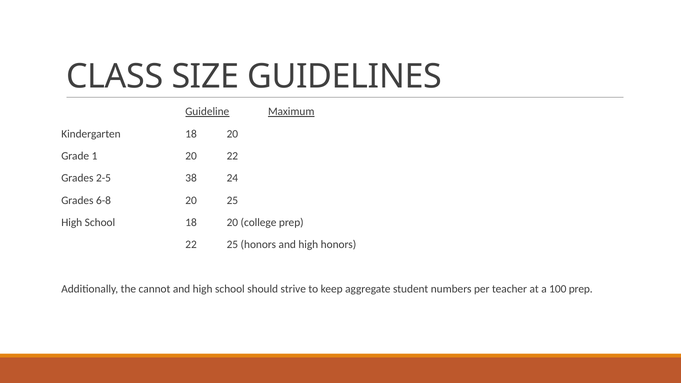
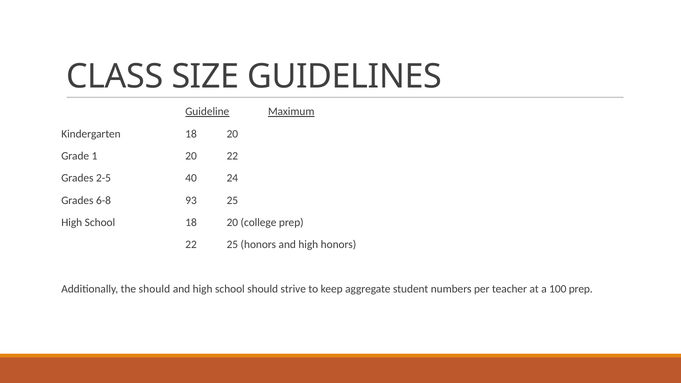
38: 38 -> 40 (191, 178)
6-8 20: 20 -> 93 (191, 200)
the cannot: cannot -> should (154, 289)
